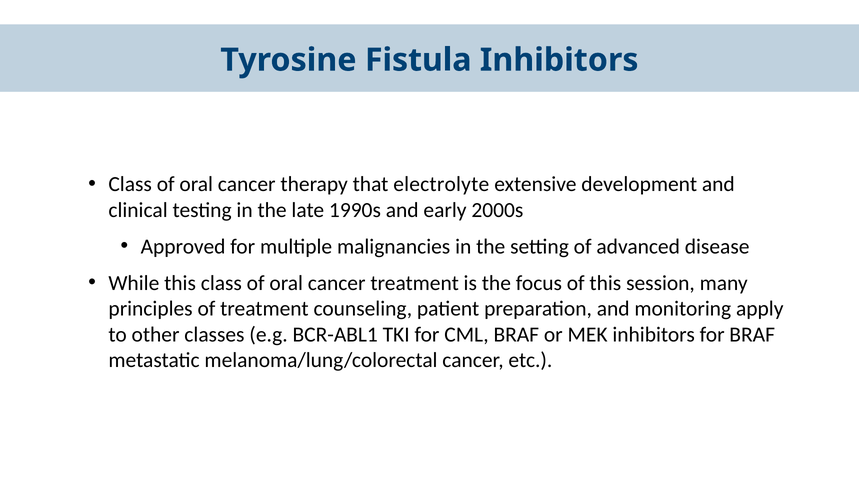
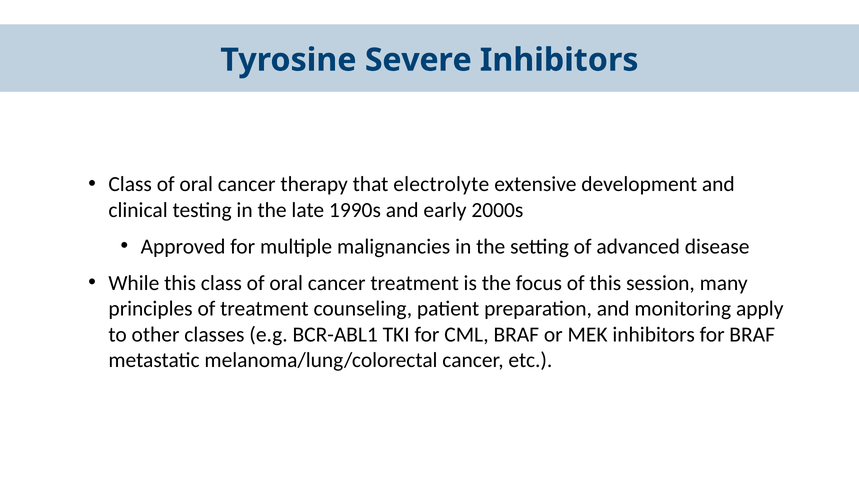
Fistula: Fistula -> Severe (418, 60)
